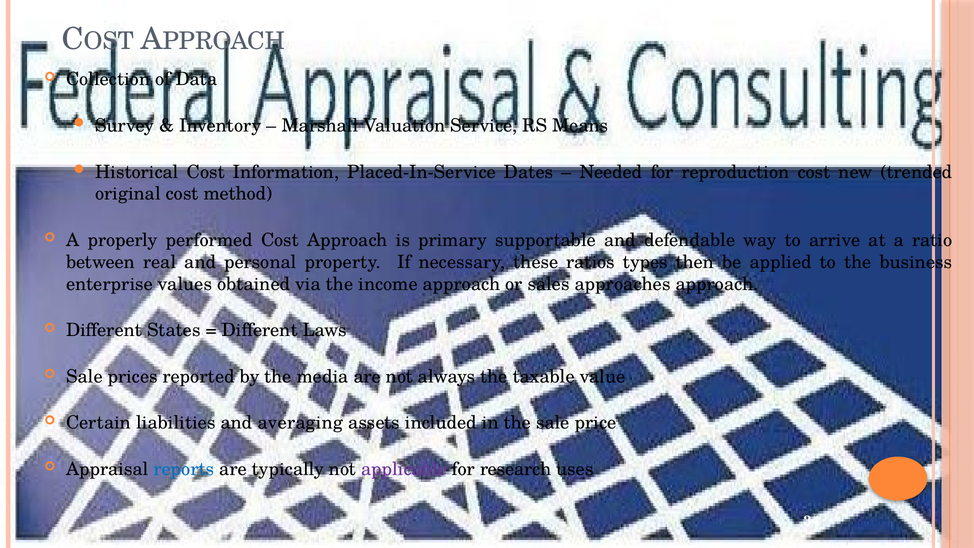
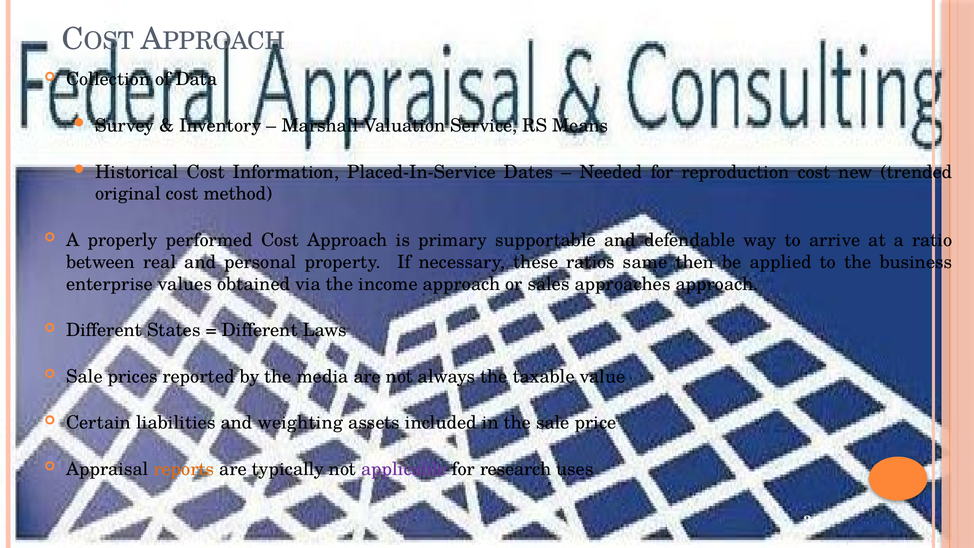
types: types -> same (645, 262)
averaging: averaging -> weighting (300, 423)
reports colour: blue -> orange (184, 469)
